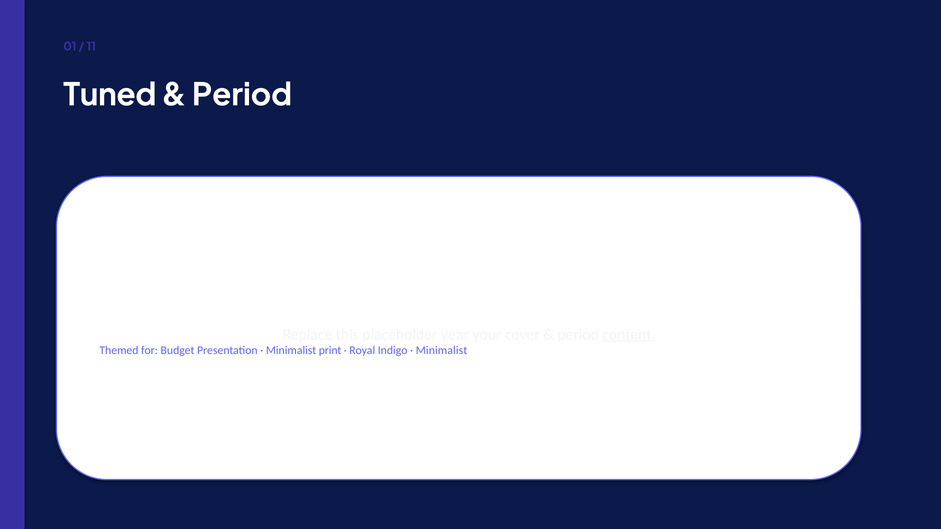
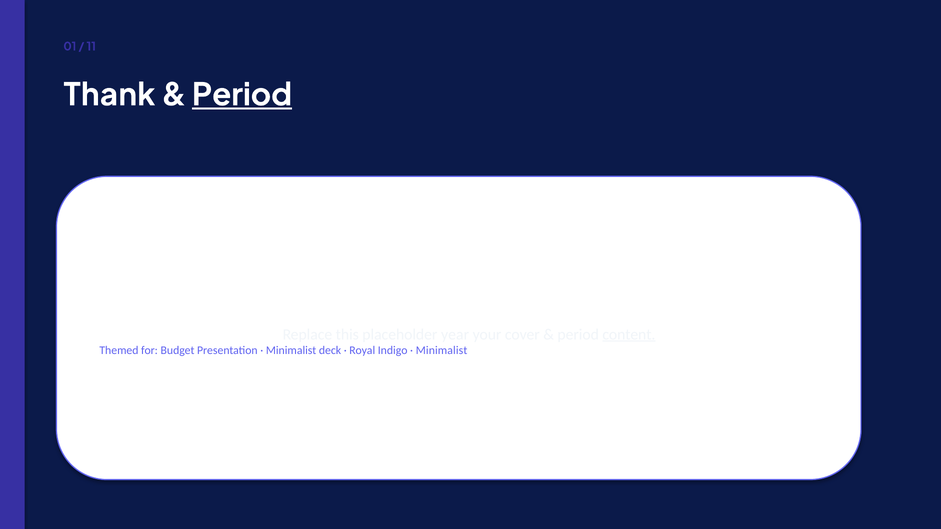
Tuned: Tuned -> Thank (109, 95)
Period underline: none -> present (242, 95)
print: print -> deck (330, 351)
